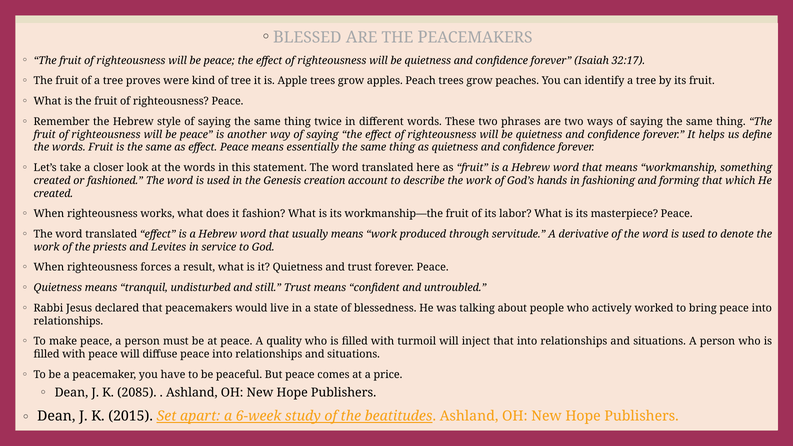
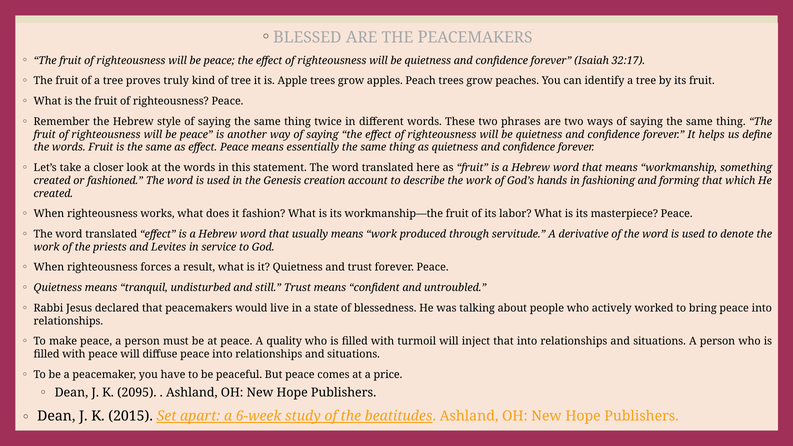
were: were -> truly (176, 81)
2085: 2085 -> 2095 (137, 393)
